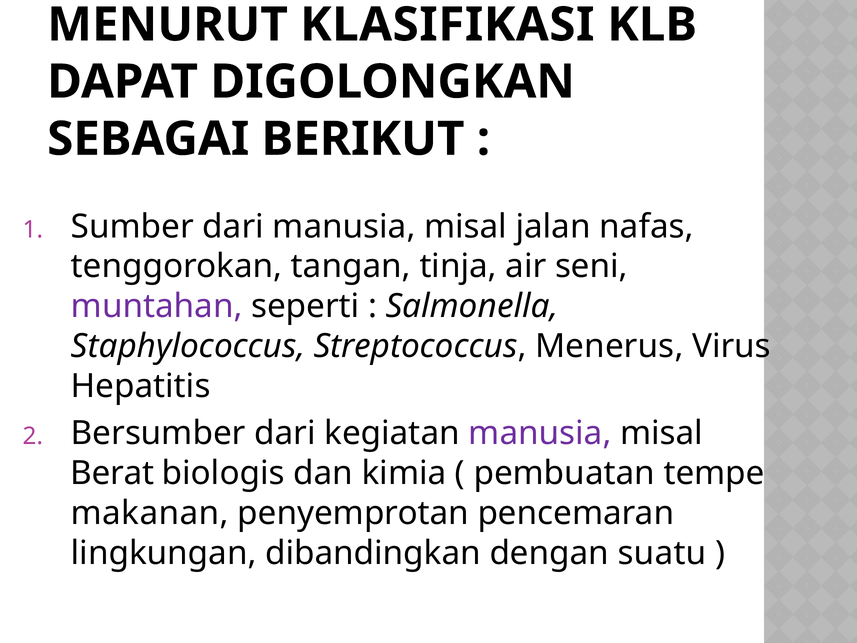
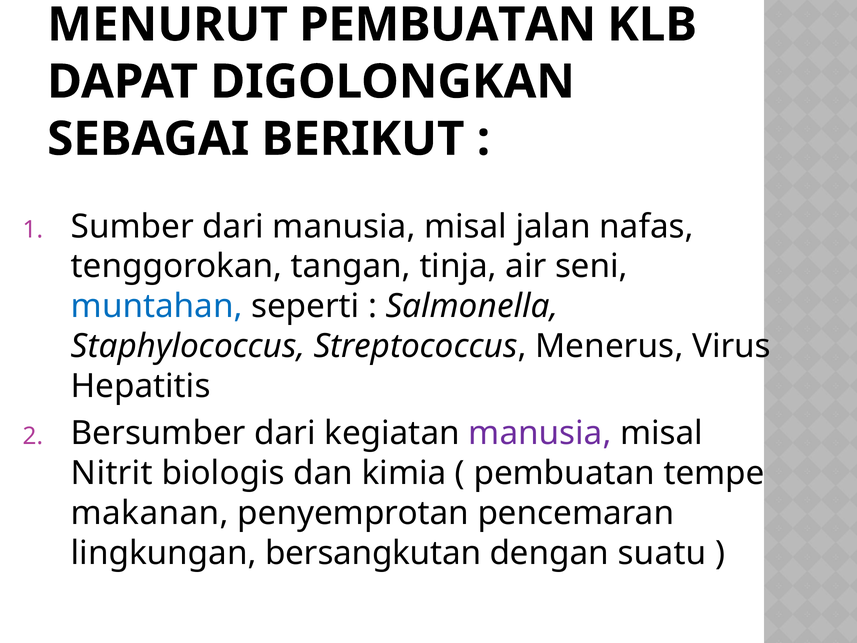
MENURUT KLASIFIKASI: KLASIFIKASI -> PEMBUATAN (448, 25)
muntahan colour: purple -> blue (157, 306)
Berat: Berat -> Nitrit (112, 473)
dibandingkan: dibandingkan -> bersangkutan (373, 553)
